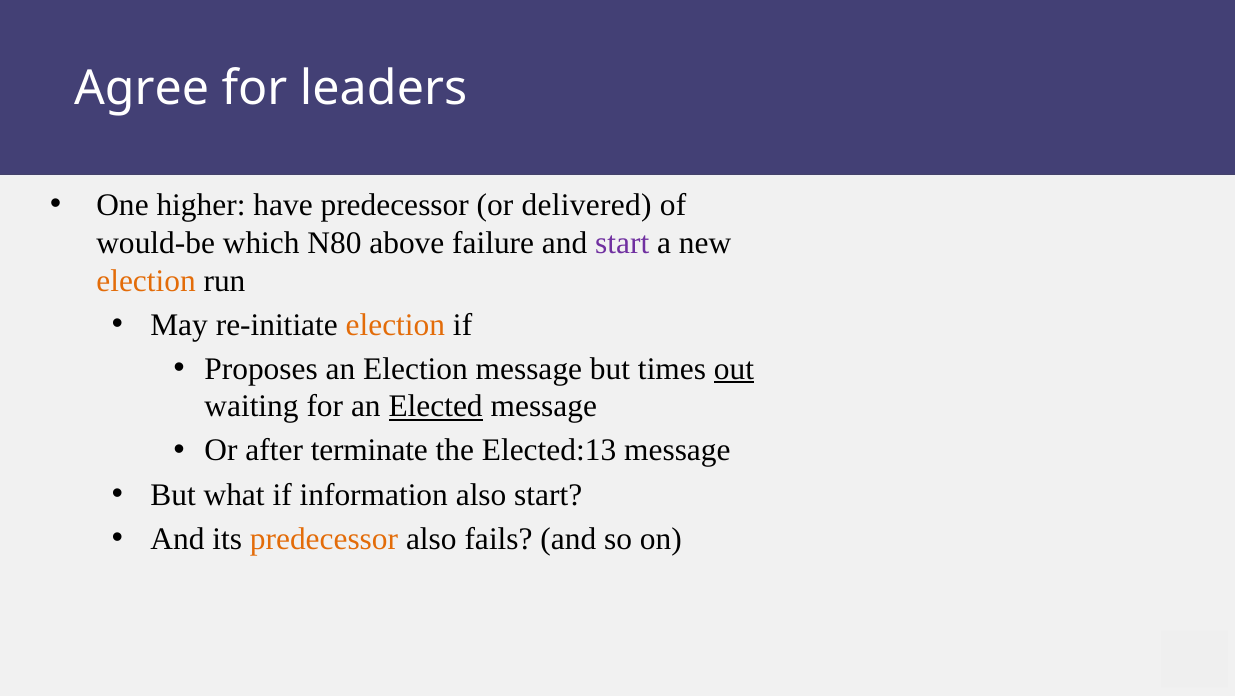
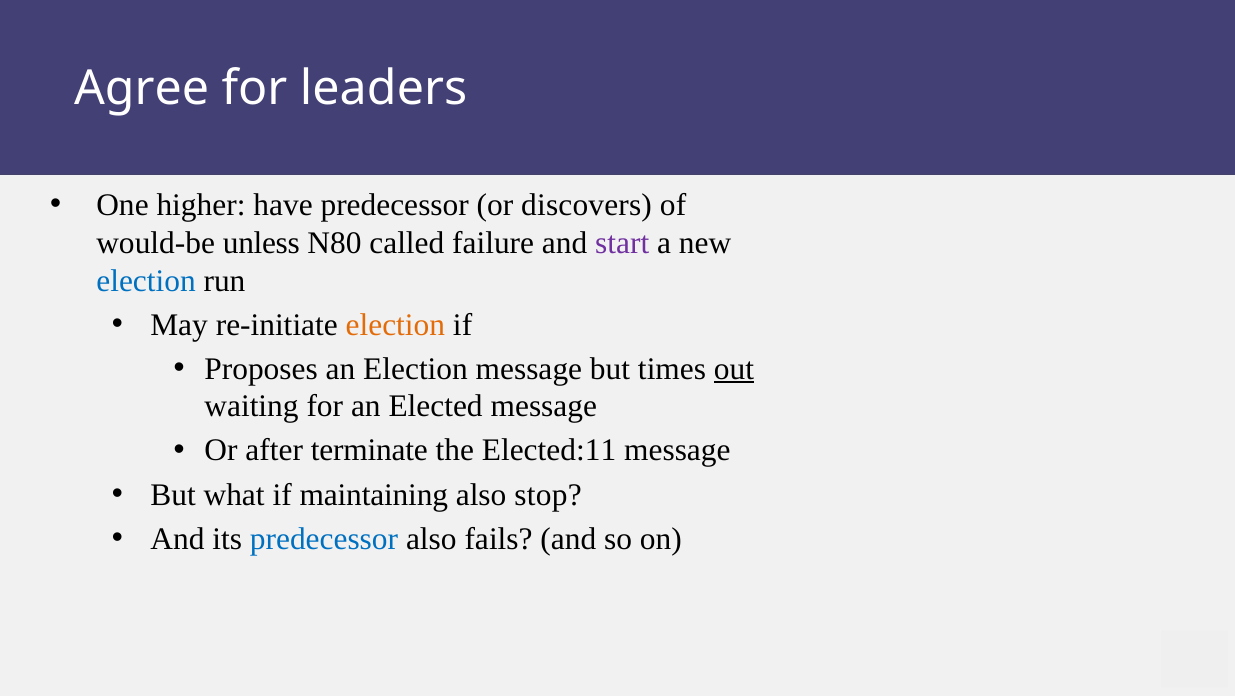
delivered: delivered -> discovers (587, 205)
which: which -> unless (261, 243)
above: above -> called (407, 243)
election colour: orange -> blue (146, 281)
Elected underline: present -> none (436, 406)
Elected:13: Elected:13 -> Elected:11 (549, 450)
information: information -> maintaining (374, 495)
also start: start -> stop (548, 495)
predecessor colour: orange -> blue (324, 539)
